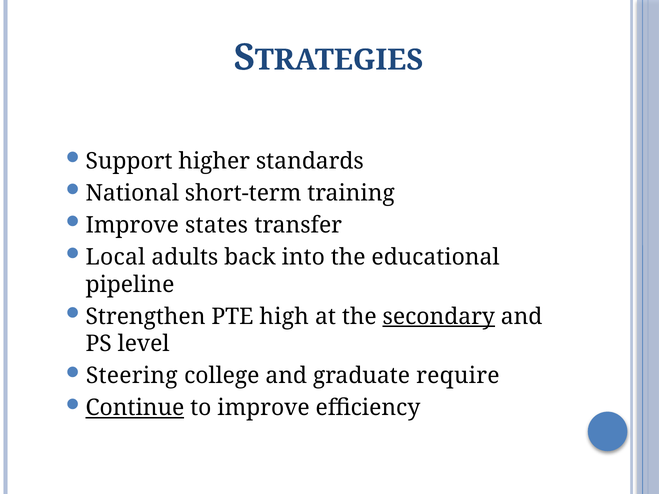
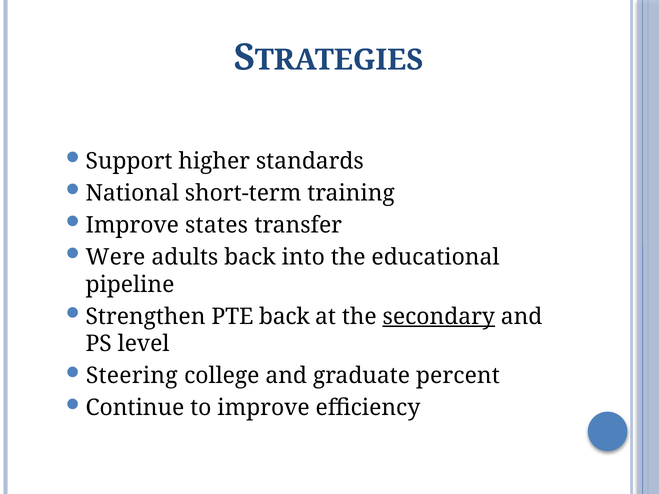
Local: Local -> Were (115, 257)
PTE high: high -> back (284, 317)
require: require -> percent (458, 376)
Continue underline: present -> none (135, 408)
